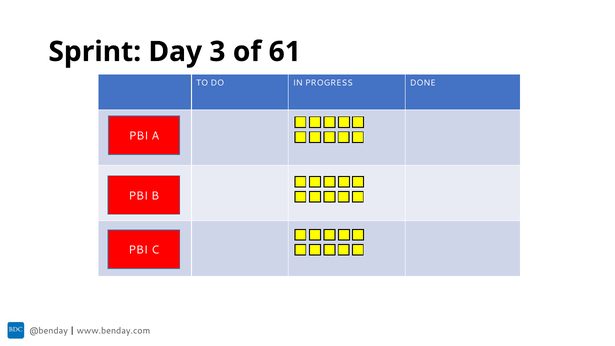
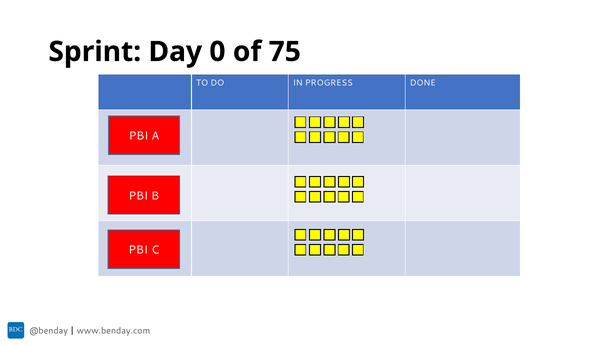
3: 3 -> 0 (217, 52)
61: 61 -> 75 (285, 52)
